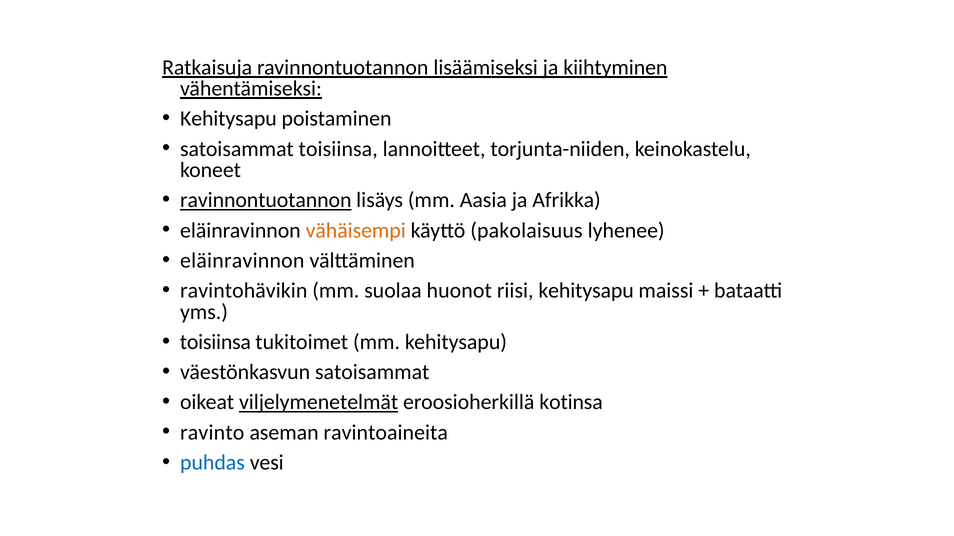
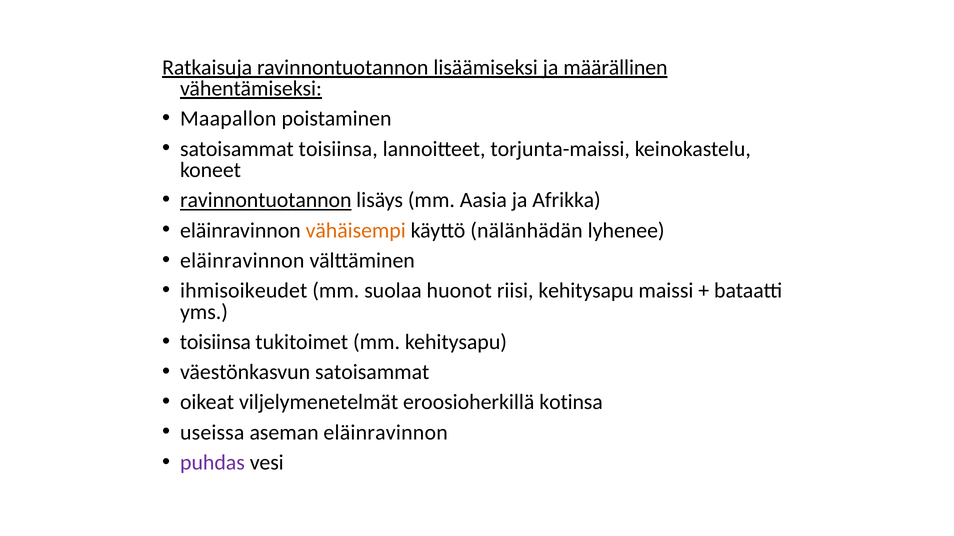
kiihtyminen: kiihtyminen -> määrällinen (615, 68)
Kehitysapu: Kehitysapu -> Maapallon (228, 119)
torjunta-niiden: torjunta-niiden -> torjunta-maissi (560, 149)
pakolaisuus: pakolaisuus -> nälänhädän (526, 231)
ravintohävikin: ravintohävikin -> ihmisoikeudet (244, 291)
viljelymenetelmät underline: present -> none (319, 403)
ravinto: ravinto -> useissa (212, 433)
aseman ravintoaineita: ravintoaineita -> eläinravinnon (386, 433)
puhdas colour: blue -> purple (212, 463)
